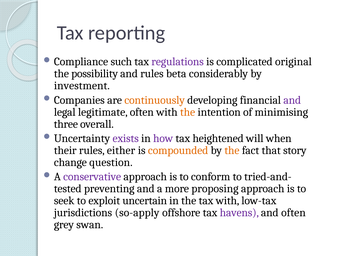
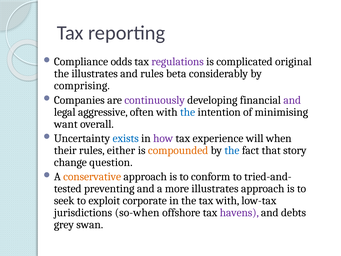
such: such -> odds (121, 62)
the possibility: possibility -> illustrates (95, 74)
investment: investment -> comprising (82, 86)
continuously colour: orange -> purple (155, 100)
legitimate: legitimate -> aggressive (103, 112)
the colour: orange -> blue (188, 112)
three: three -> want (66, 124)
exists colour: purple -> blue (126, 138)
heightened: heightened -> experience (218, 138)
the colour: orange -> blue (232, 150)
conservative colour: purple -> orange (92, 176)
more proposing: proposing -> illustrates (215, 188)
uncertain: uncertain -> corporate (145, 200)
so-apply: so-apply -> so-when (137, 212)
and often: often -> debts (294, 212)
